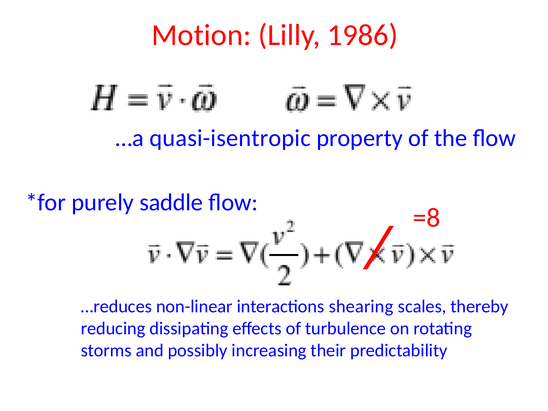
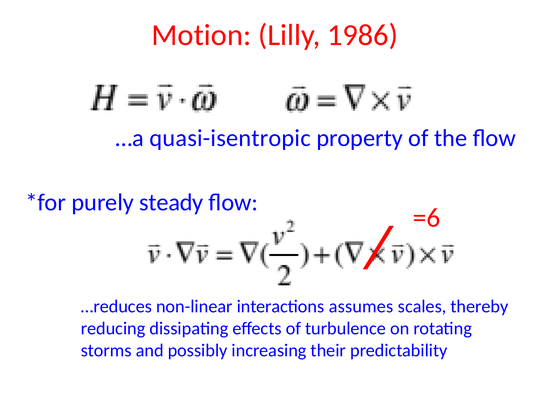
saddle: saddle -> steady (171, 203)
=8: =8 -> =6 (427, 218)
shearing: shearing -> assumes (361, 307)
